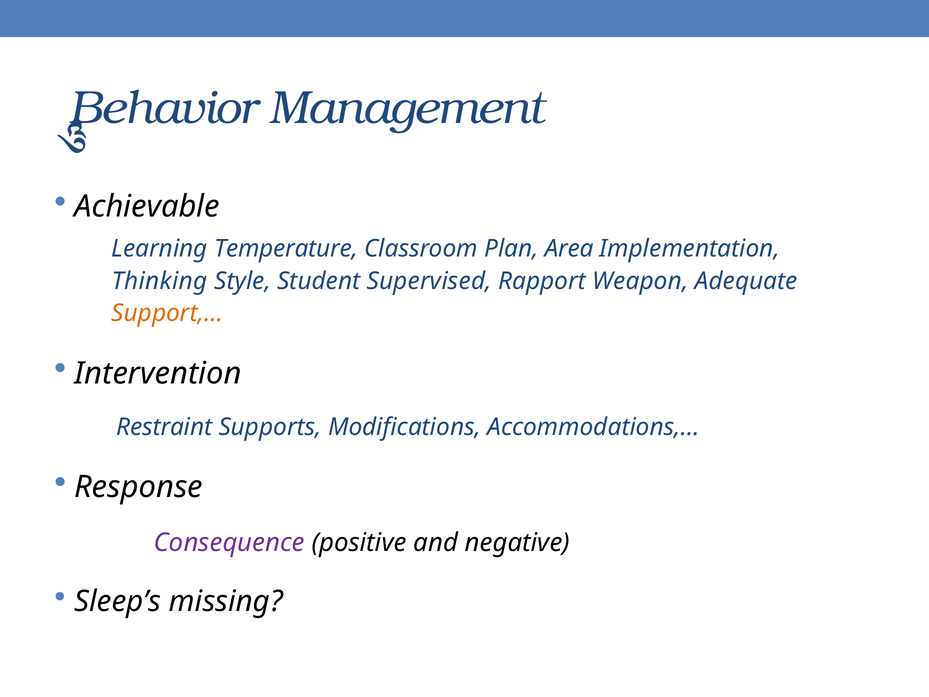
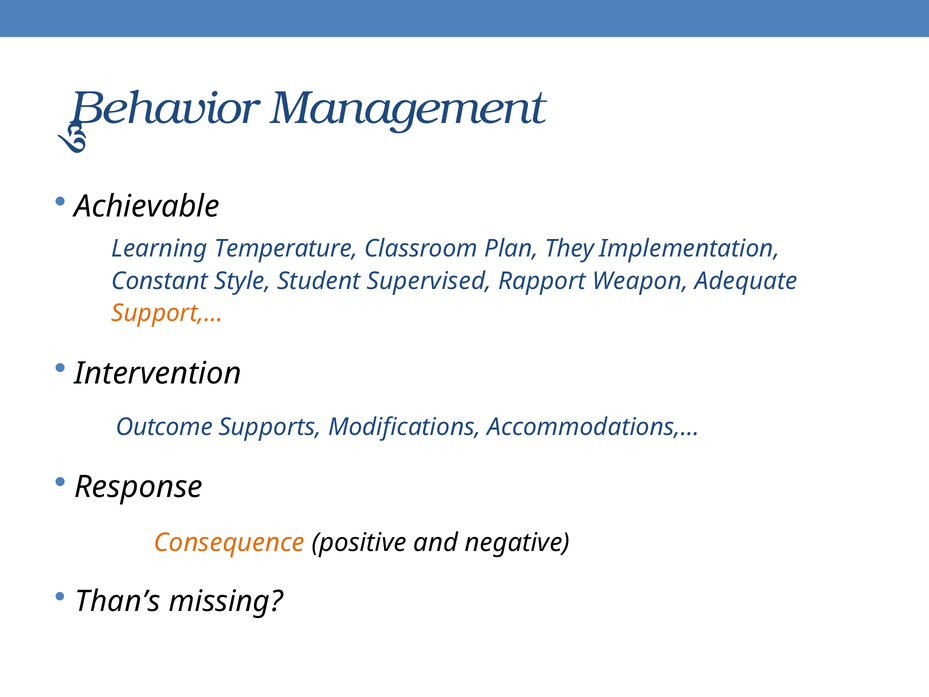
Area: Area -> They (569, 248)
Thinking: Thinking -> Constant (160, 281)
Restraint: Restraint -> Outcome (164, 427)
Consequence colour: purple -> orange (229, 543)
Sleep’s: Sleep’s -> Than’s (118, 601)
